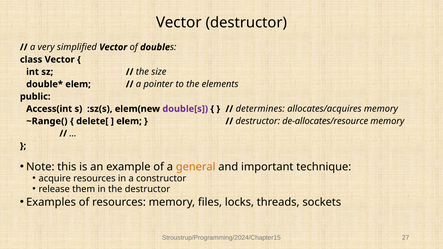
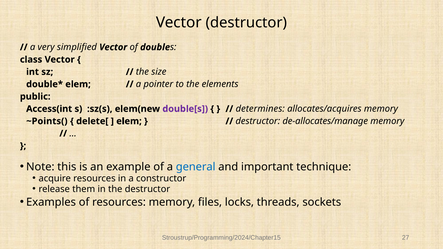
~Range(: ~Range( -> ~Points( (47, 121)
de-allocates/resource: de-allocates/resource -> de-allocates/manage (325, 121)
general colour: orange -> blue (196, 167)
